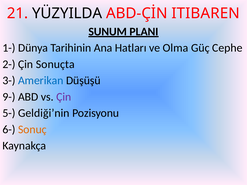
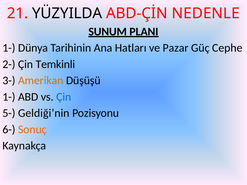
ITIBAREN: ITIBAREN -> NEDENLE (206, 13)
Olma: Olma -> Pazar (176, 48)
Sonuçta: Sonuçta -> Temkinli (55, 64)
Amerikan colour: blue -> orange (41, 81)
9-: 9- -> 1- (9, 97)
Çin colour: purple -> blue (64, 97)
